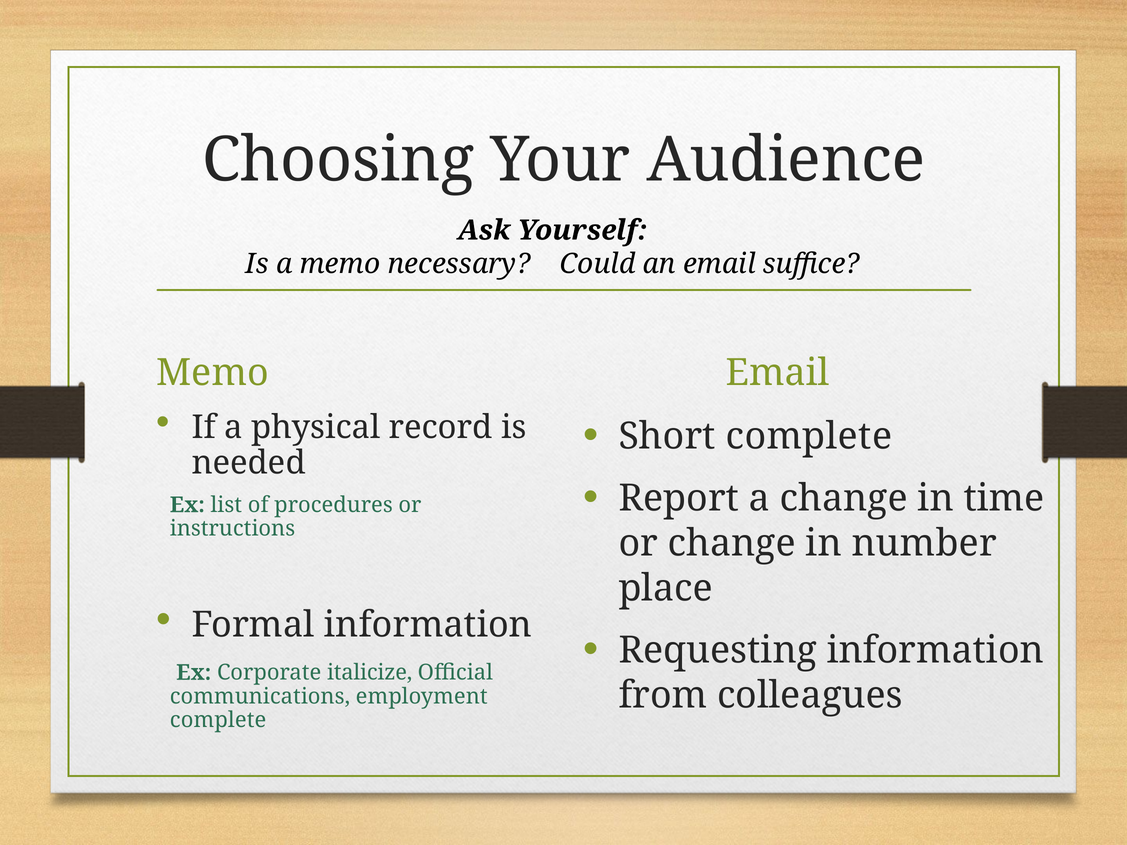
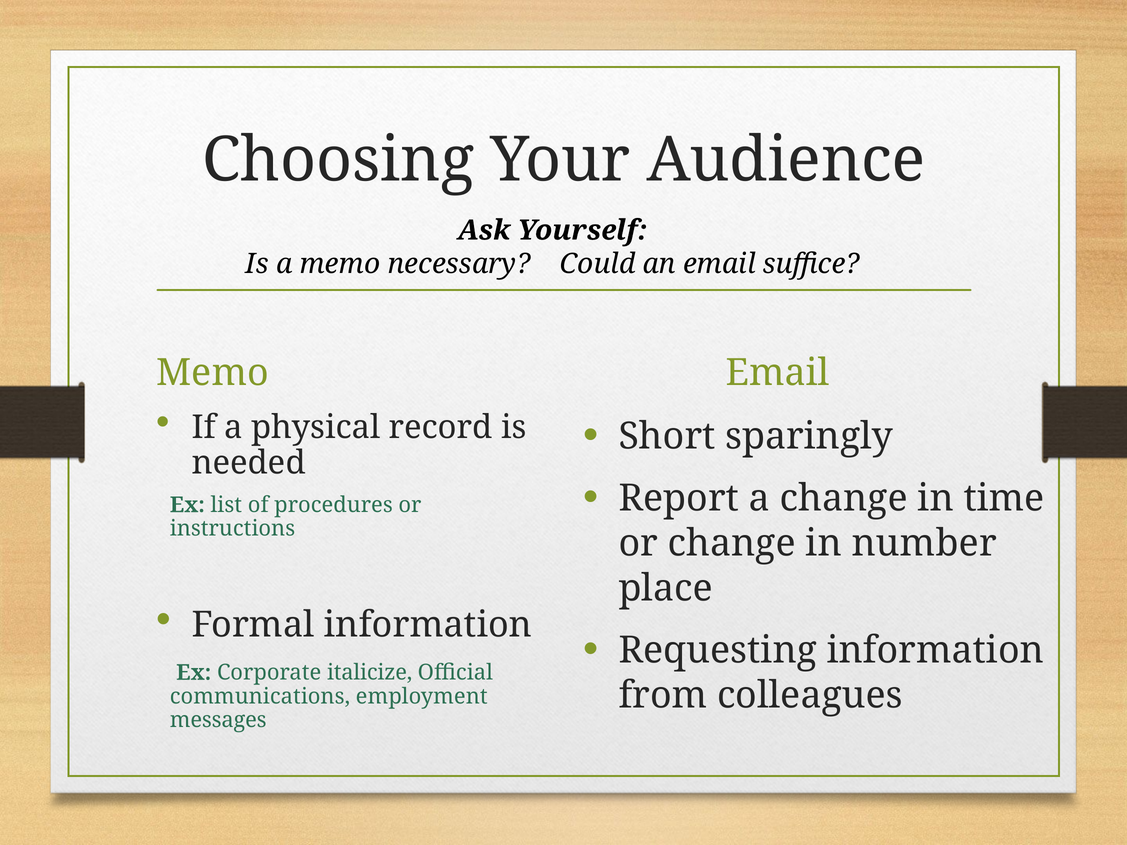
Short complete: complete -> sparingly (809, 437)
complete: complete -> messages (218, 720)
